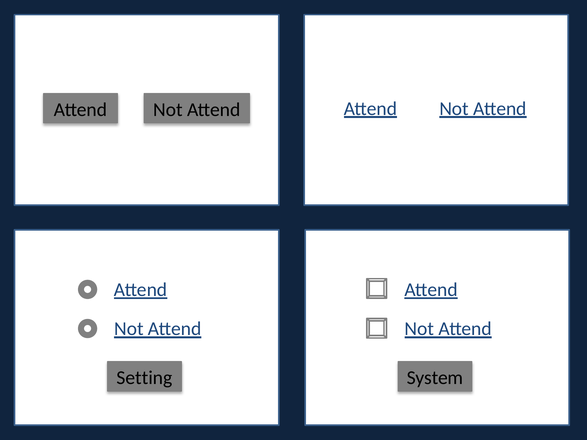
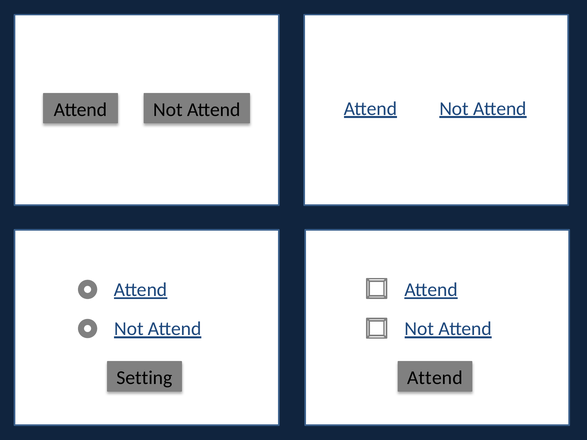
System: System -> Attend (435, 378)
